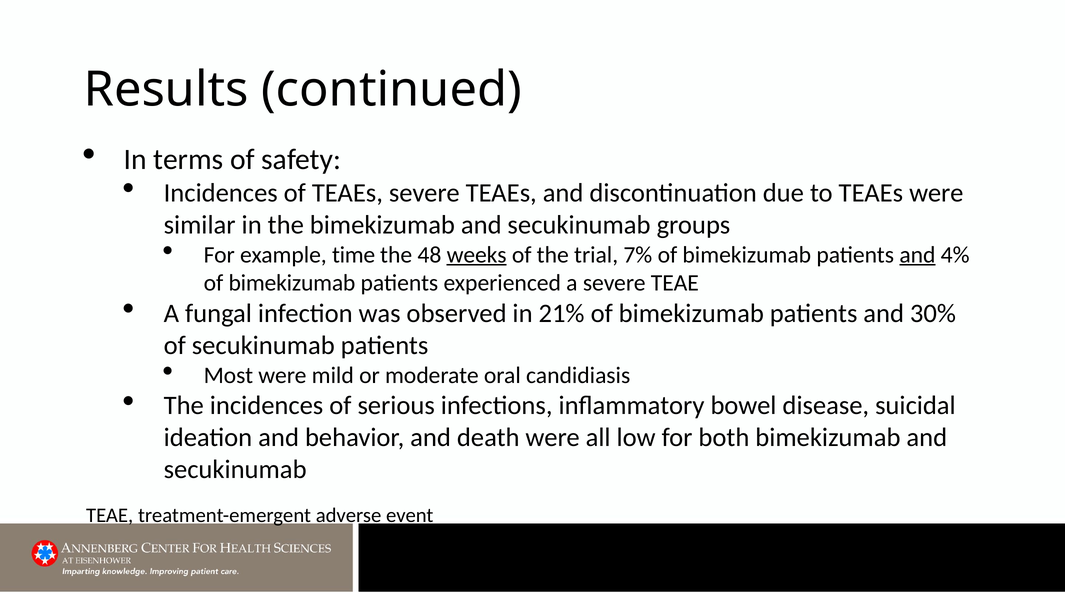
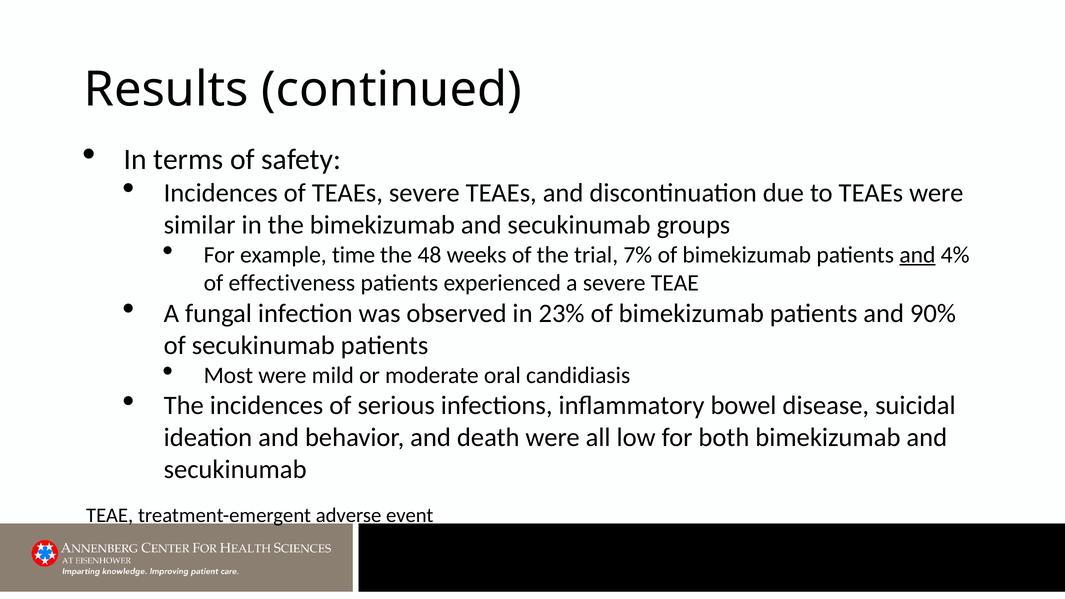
weeks underline: present -> none (477, 255)
bimekizumab: bimekizumab -> effectiveness (292, 283)
21%: 21% -> 23% (562, 314)
30%: 30% -> 90% (933, 314)
